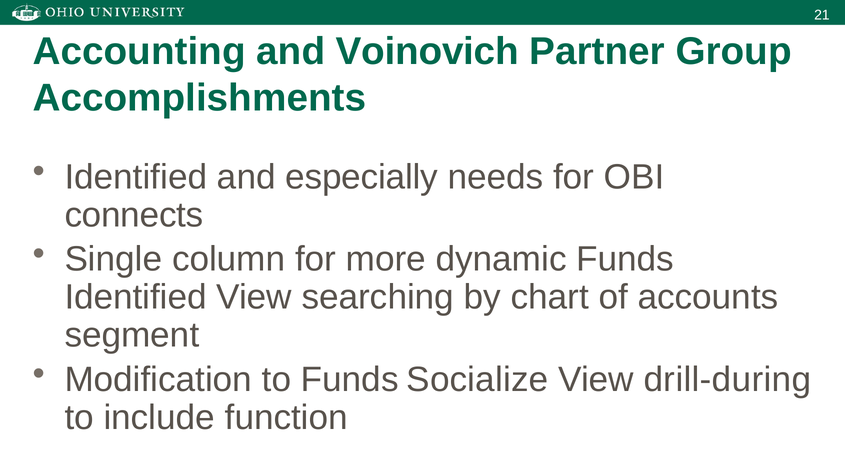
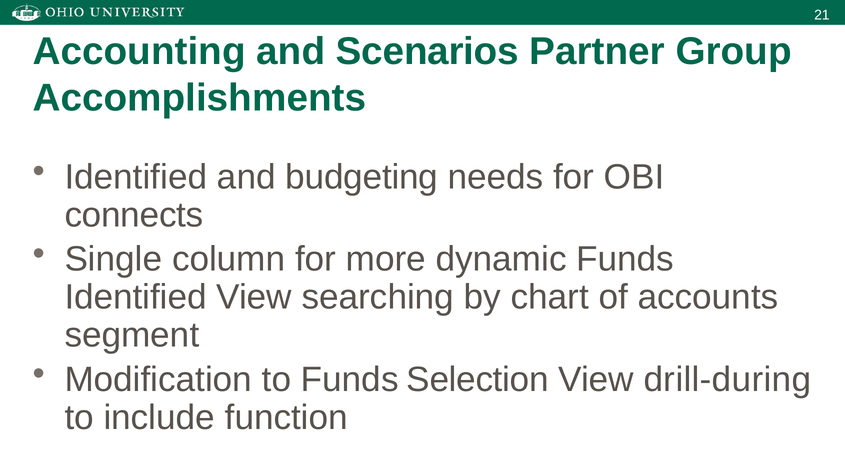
Voinovich: Voinovich -> Scenarios (427, 52)
especially: especially -> budgeting (362, 177)
Socialize: Socialize -> Selection (478, 380)
